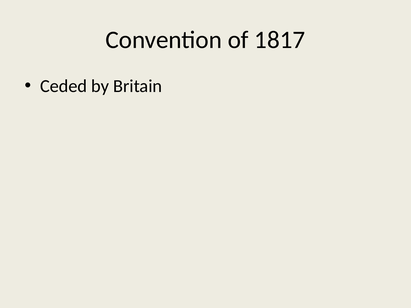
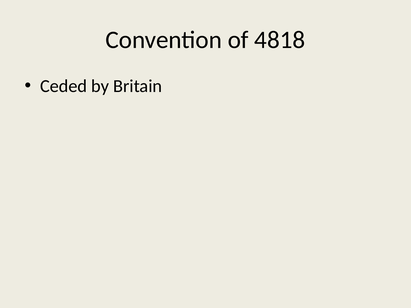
1817: 1817 -> 4818 (280, 40)
